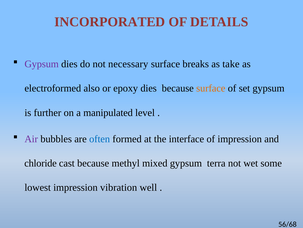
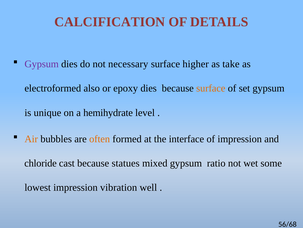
INCORPORATED: INCORPORATED -> CALCIFICATION (110, 22)
breaks: breaks -> higher (196, 64)
further: further -> unique (47, 112)
manipulated: manipulated -> hemihydrate (108, 112)
Air colour: purple -> orange (31, 139)
often colour: blue -> orange (100, 139)
methyl: methyl -> statues (126, 163)
terra: terra -> ratio (216, 163)
